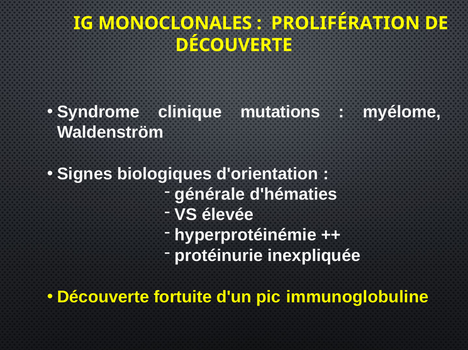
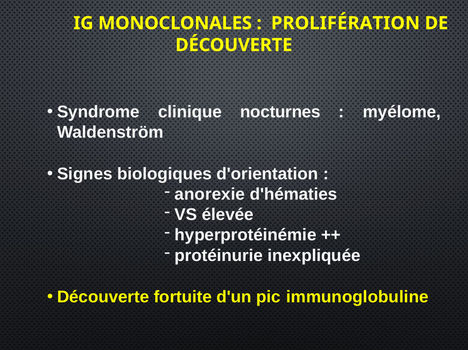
mutations: mutations -> nocturnes (280, 112)
générale: générale -> anorexie (210, 194)
